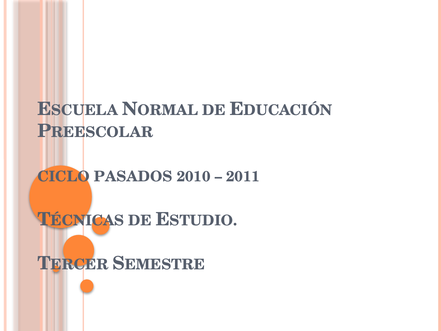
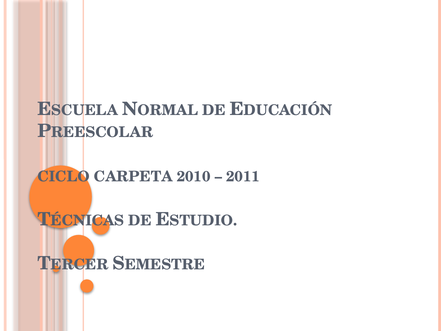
PASADOS: PASADOS -> CARPETA (133, 176)
